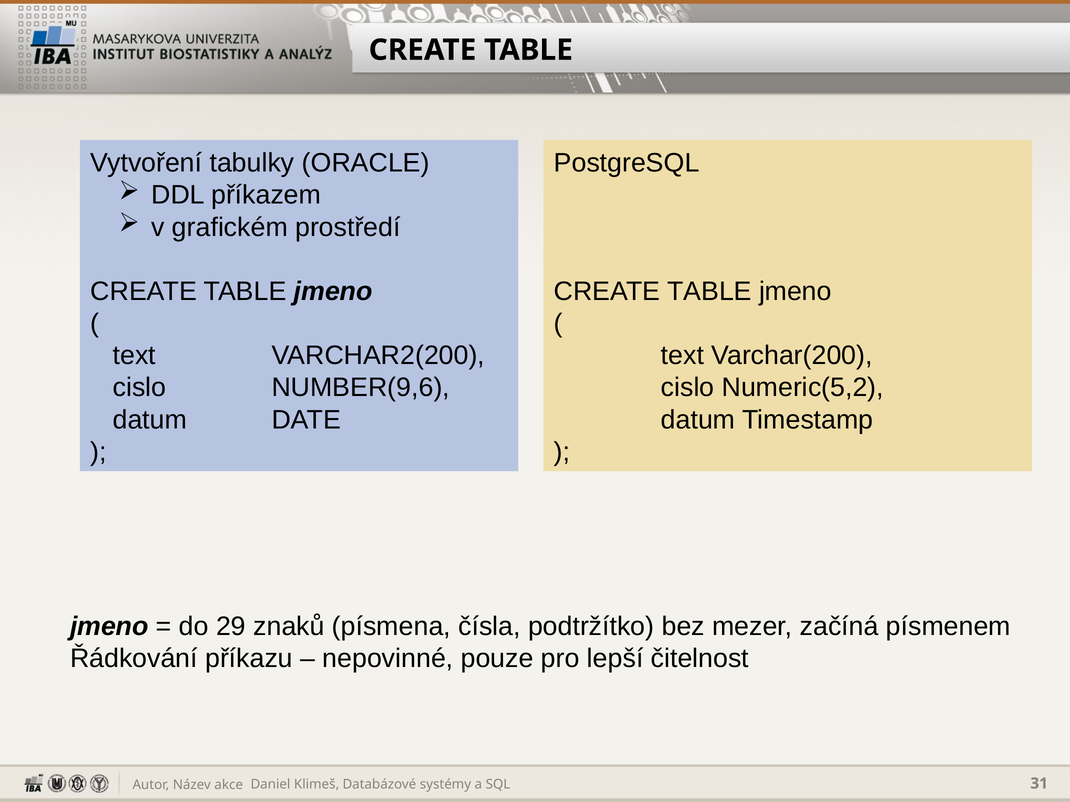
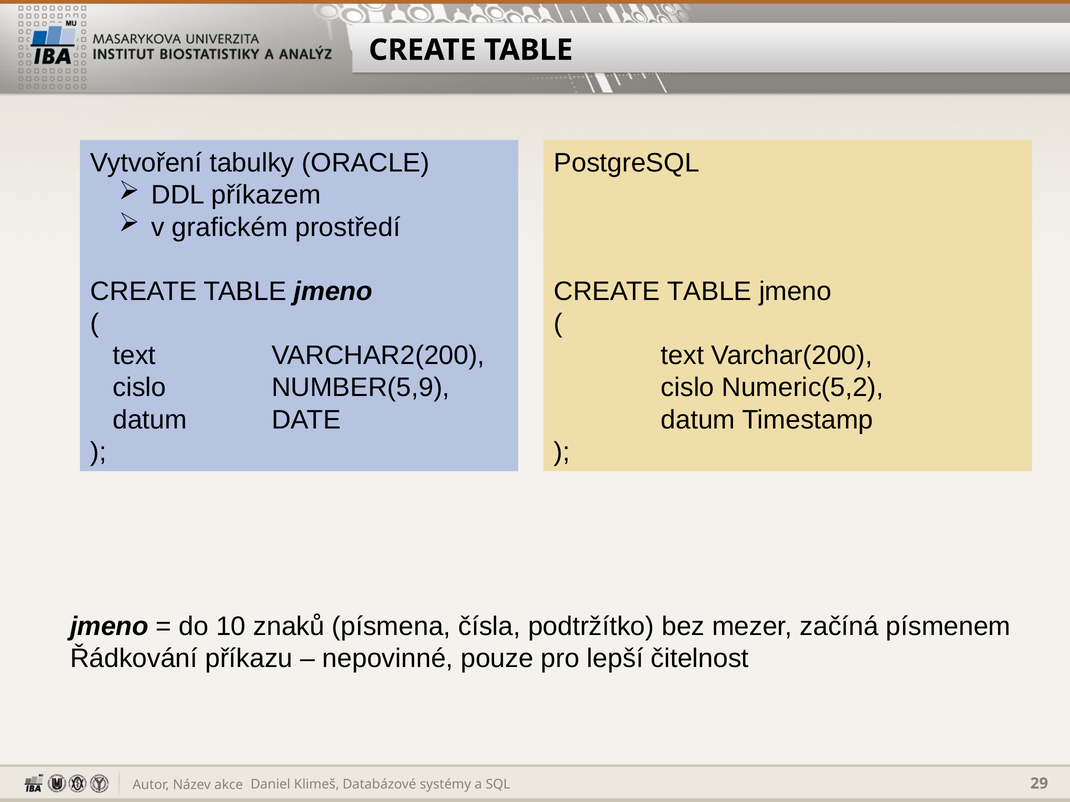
NUMBER(9,6: NUMBER(9,6 -> NUMBER(5,9 (361, 388)
29: 29 -> 10 (231, 627)
31: 31 -> 29 (1039, 784)
